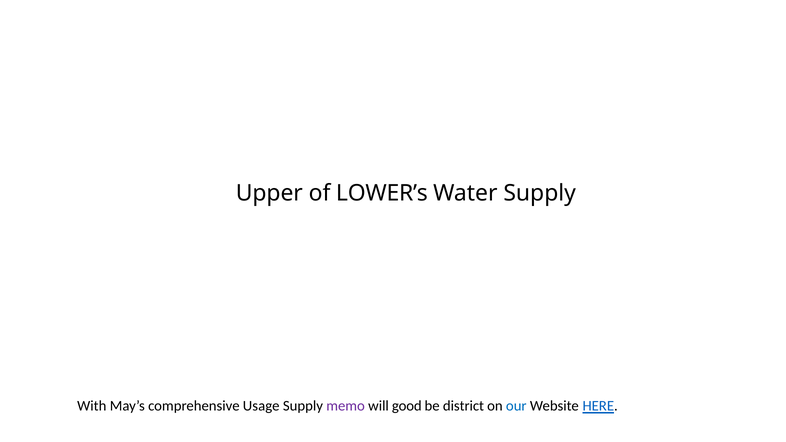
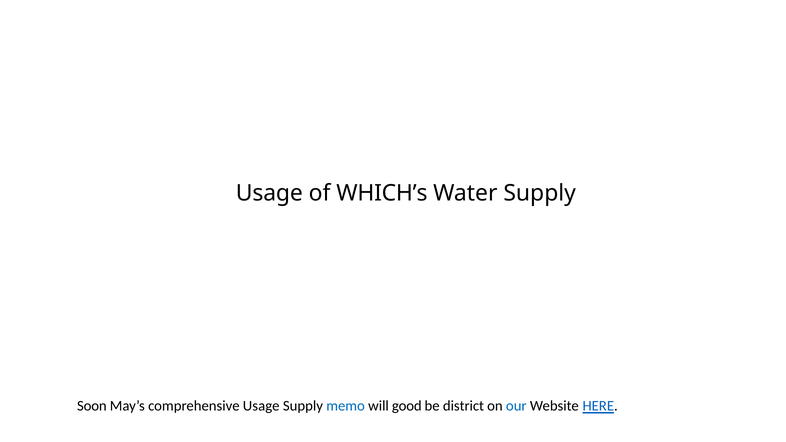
Upper: Upper -> Usage (269, 193)
LOWER’s: LOWER’s -> WHICH’s (382, 193)
With: With -> Soon (92, 406)
memo colour: purple -> blue (346, 406)
